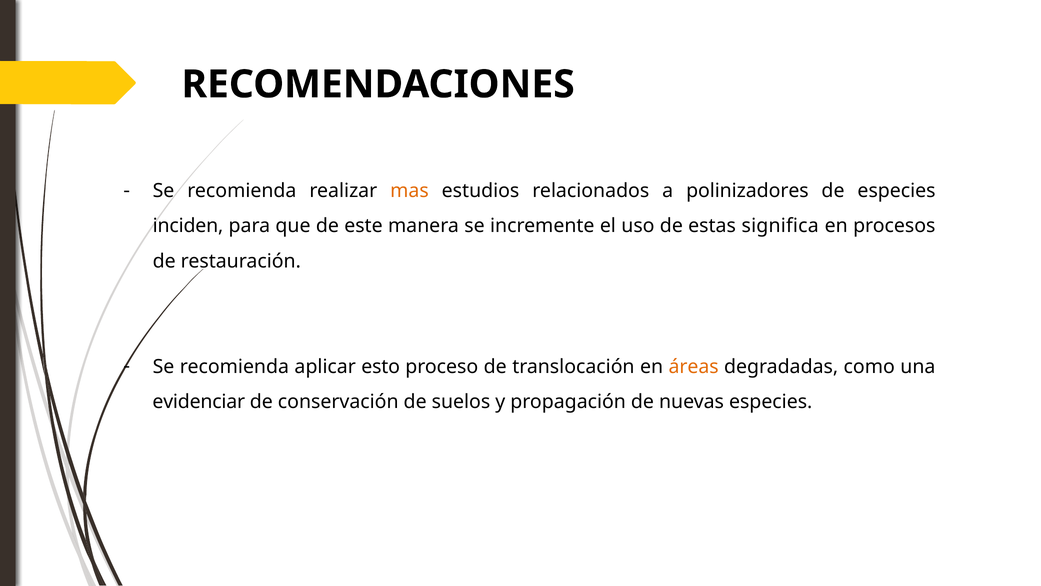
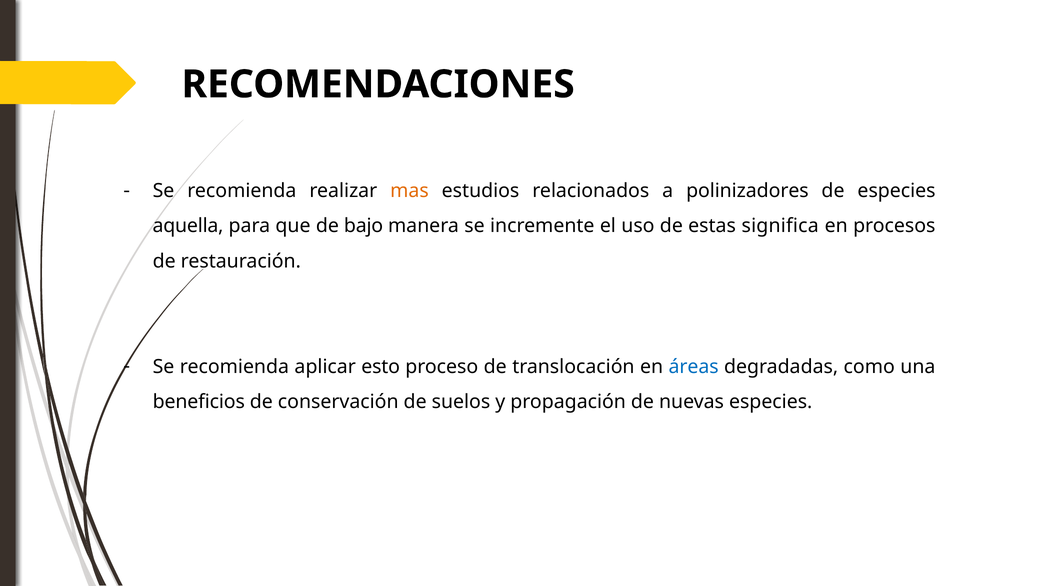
inciden: inciden -> aquella (188, 226)
este: este -> bajo (364, 226)
áreas colour: orange -> blue (694, 366)
evidenciar: evidenciar -> beneficios (199, 401)
